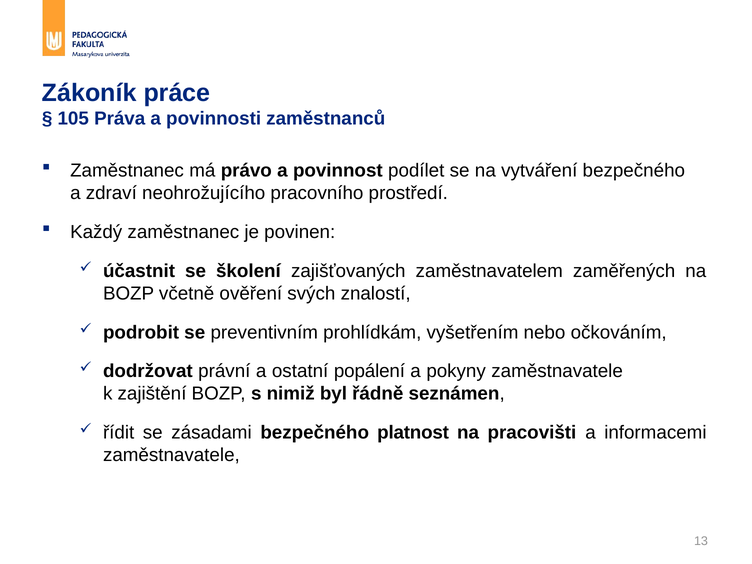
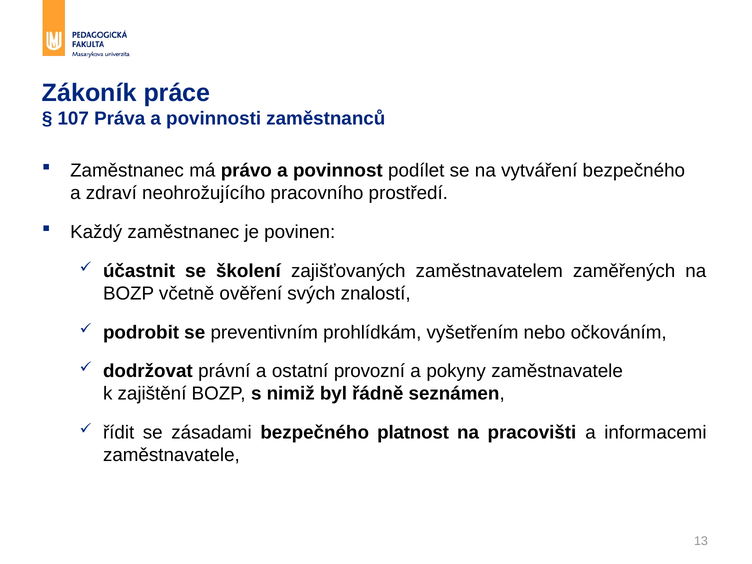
105: 105 -> 107 (73, 119)
popálení: popálení -> provozní (369, 371)
